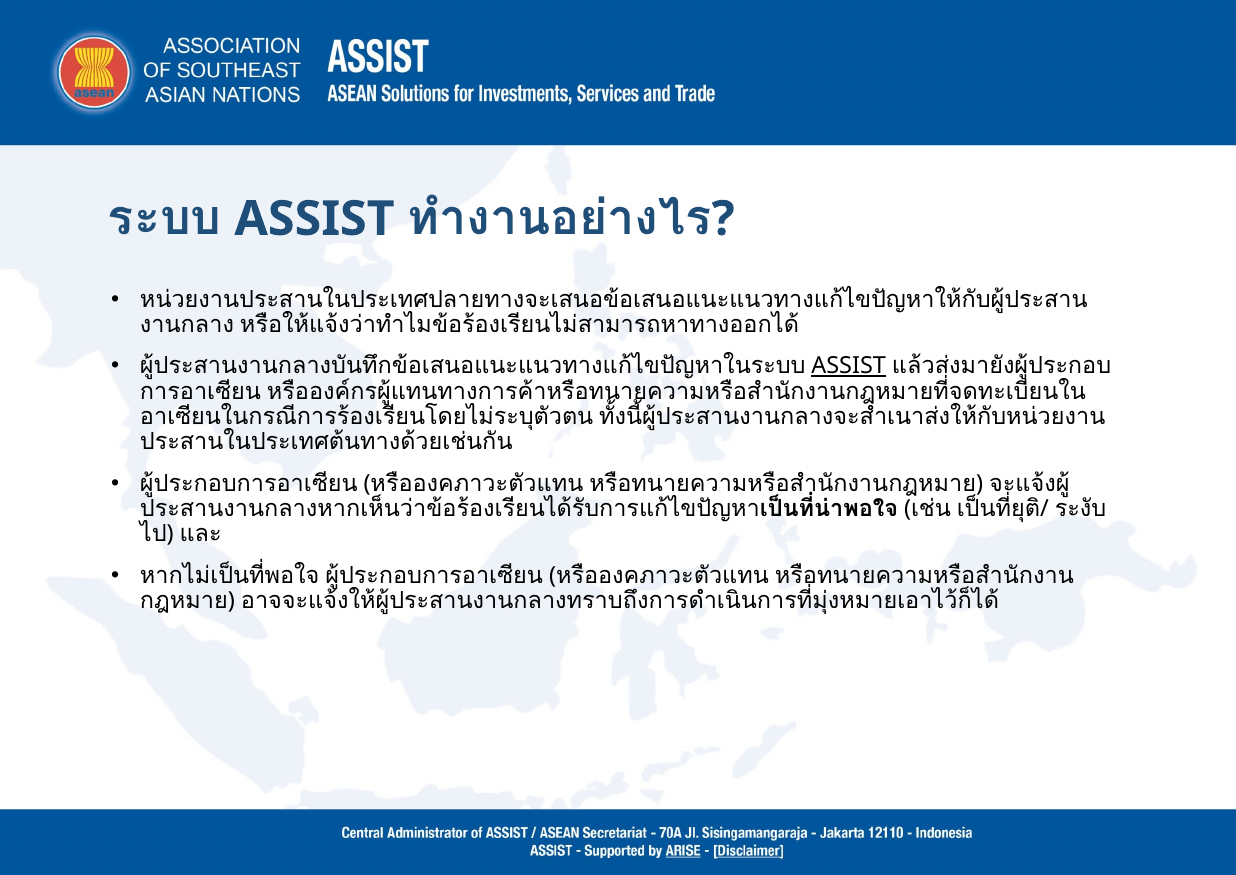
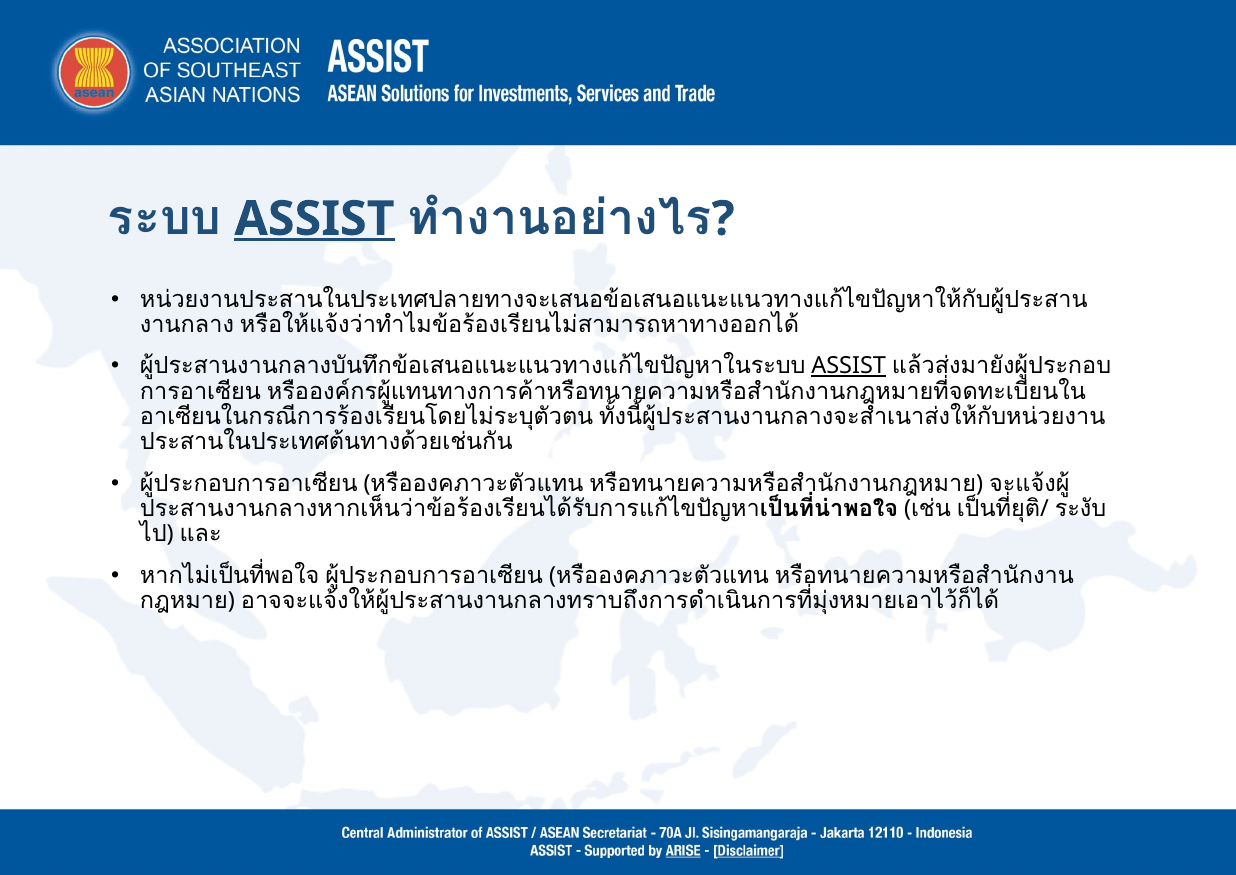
ASSIST underline: none -> present (315, 219)
